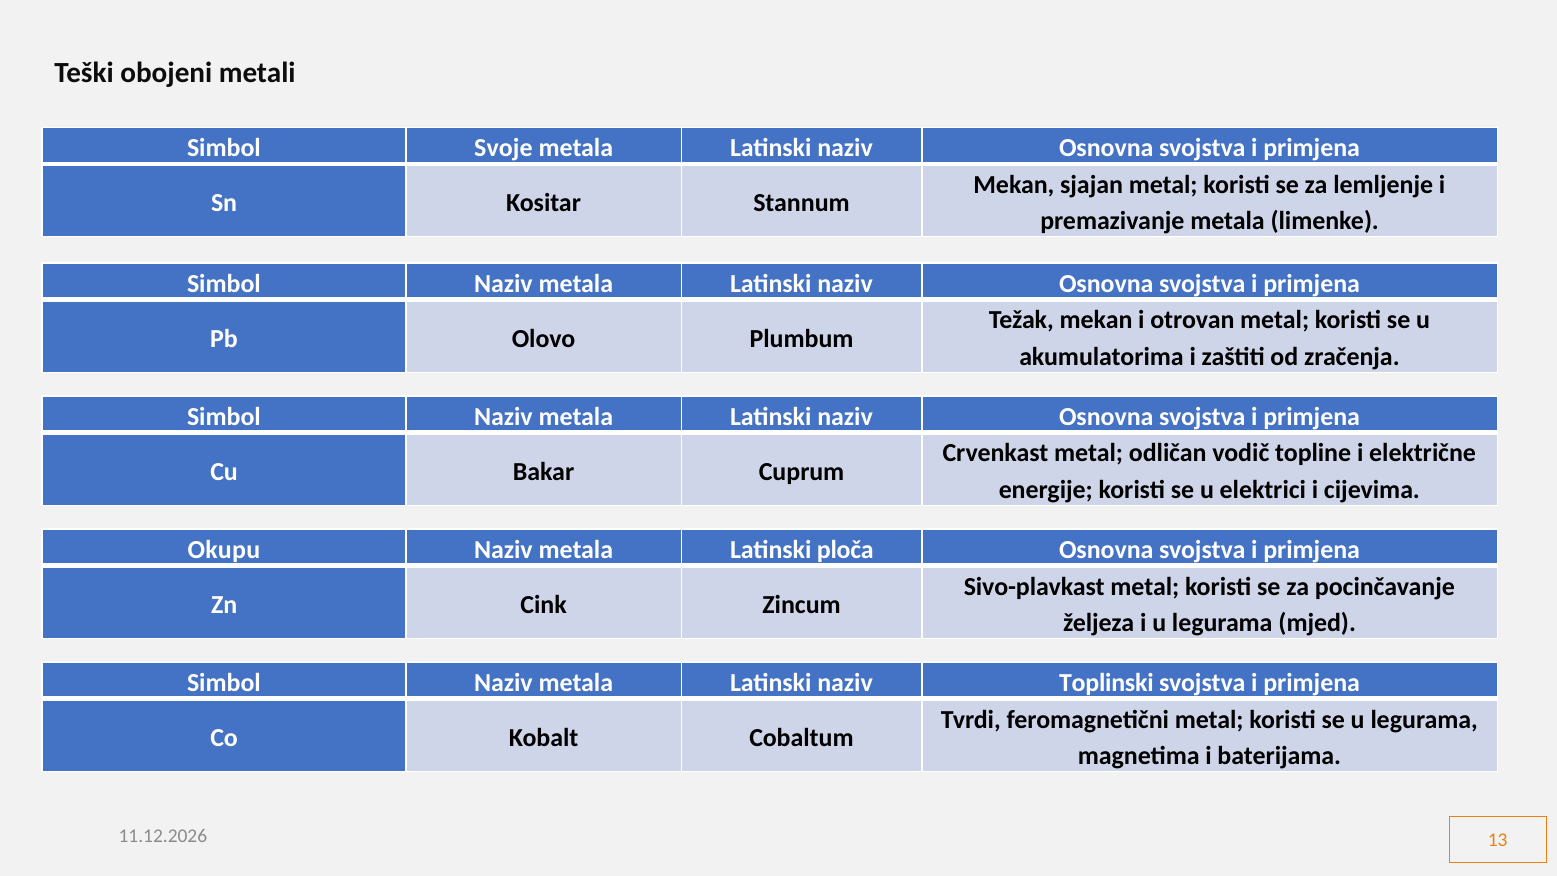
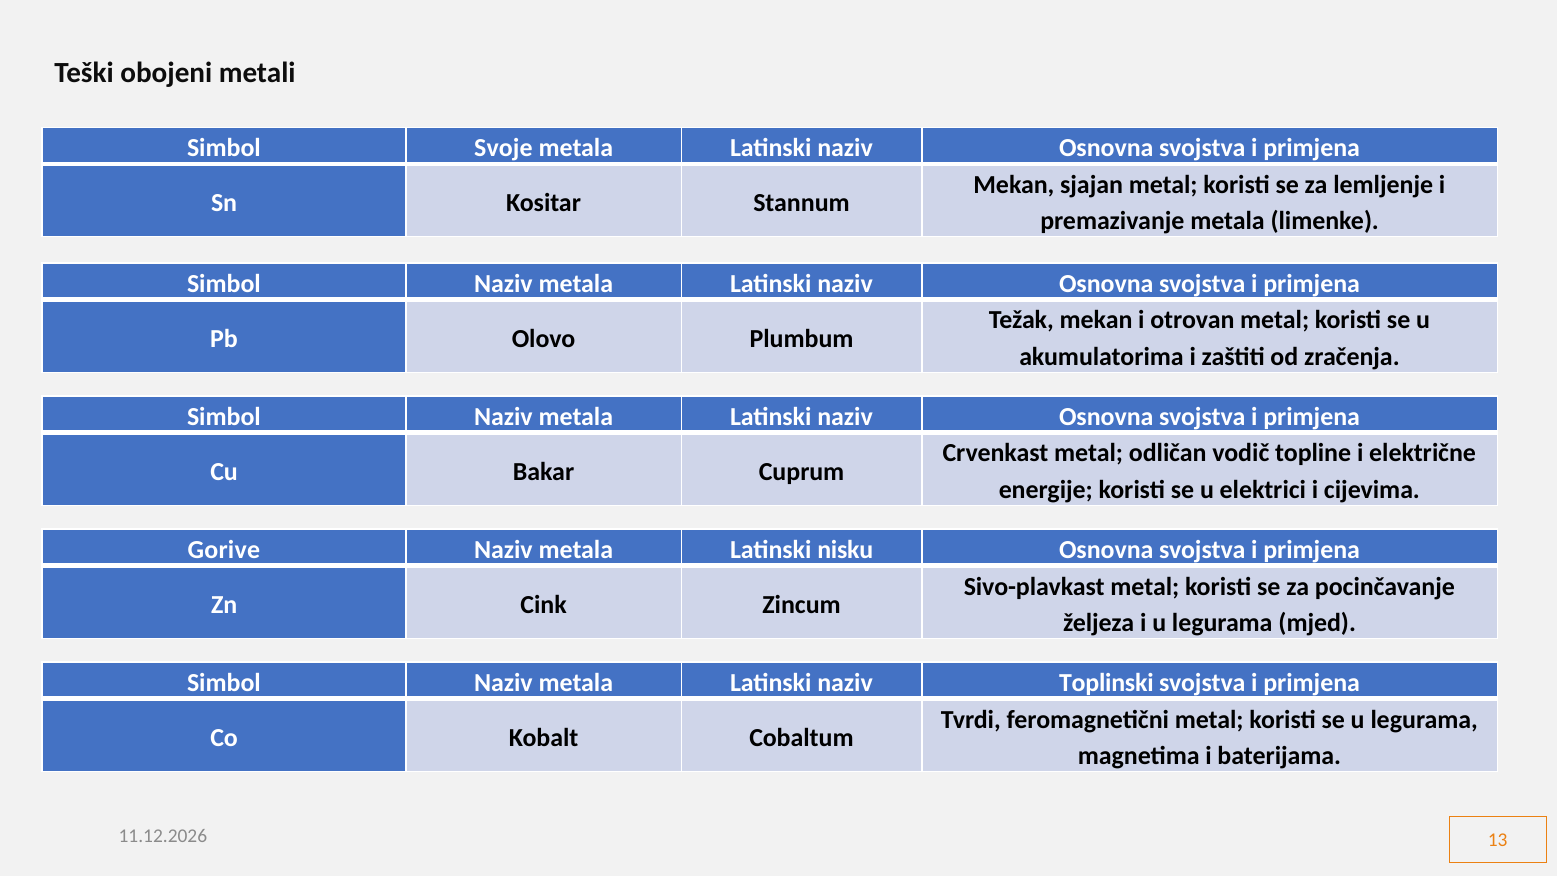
Okupu: Okupu -> Gorive (224, 550)
ploča: ploča -> nisku (845, 550)
